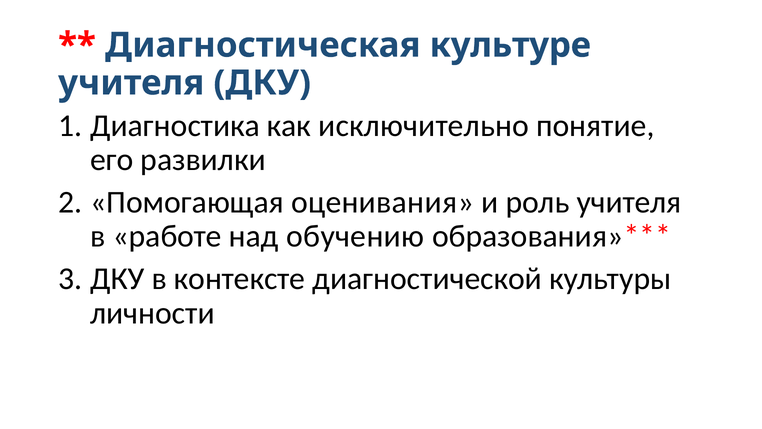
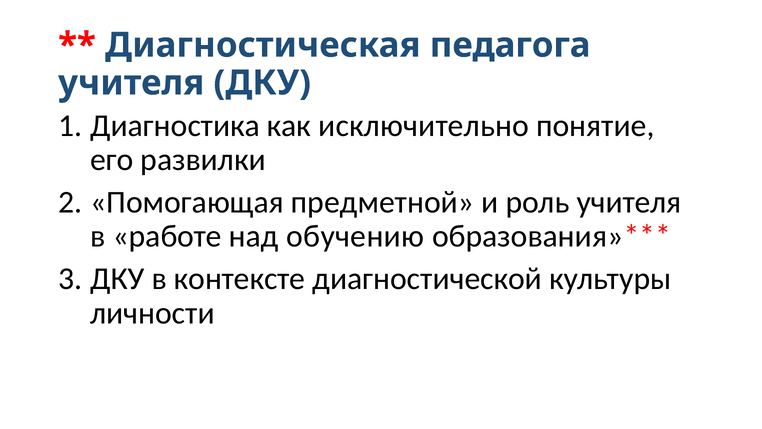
культуре: культуре -> педагога (510, 45)
оценивания: оценивания -> предметной (383, 202)
